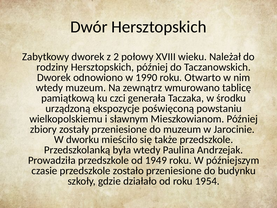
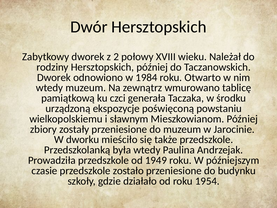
1990: 1990 -> 1984 (146, 77)
